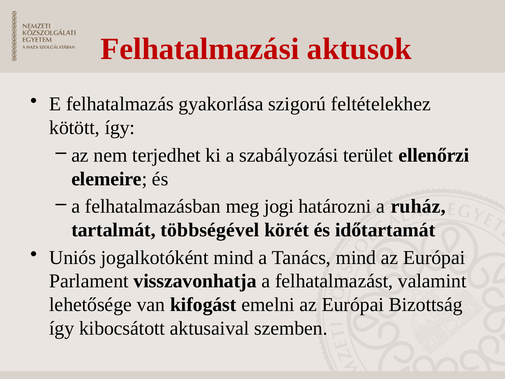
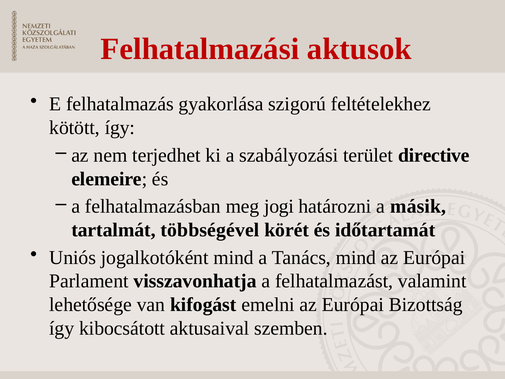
ellenőrzi: ellenőrzi -> directive (434, 155)
ruház: ruház -> másik (418, 206)
